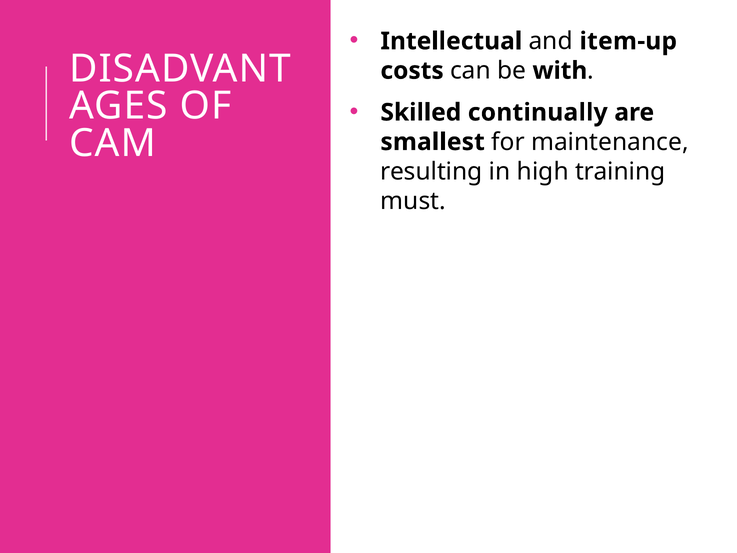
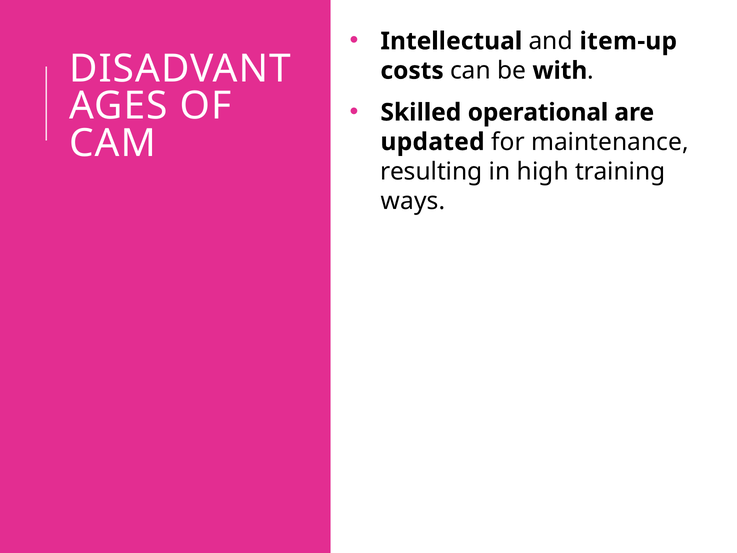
continually: continually -> operational (538, 112)
smallest: smallest -> updated (433, 142)
must: must -> ways (413, 201)
